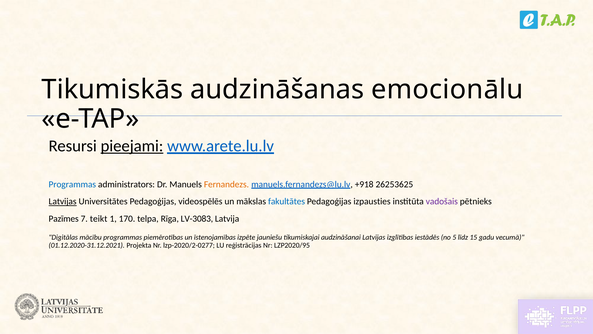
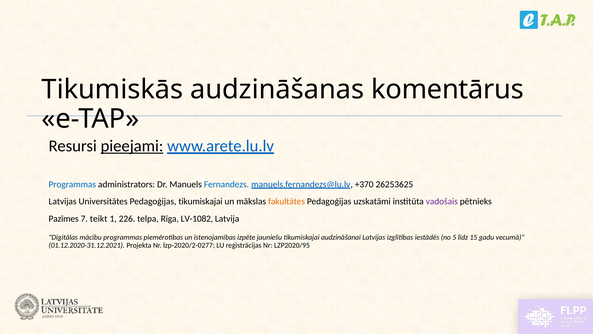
emocionālu: emocionālu -> komentārus (448, 89)
Fernandezs colour: orange -> blue (226, 184)
+918: +918 -> +370 (364, 184)
Latvijas underline: present -> none (63, 201)
Pedagoģijas videospēlēs: videospēlēs -> tikumiskajai (200, 201)
fakultātes colour: blue -> orange (287, 201)
izpausties: izpausties -> uzskatāmi (372, 201)
170: 170 -> 226 (127, 218)
LV-3083: LV-3083 -> LV-1082 (197, 218)
